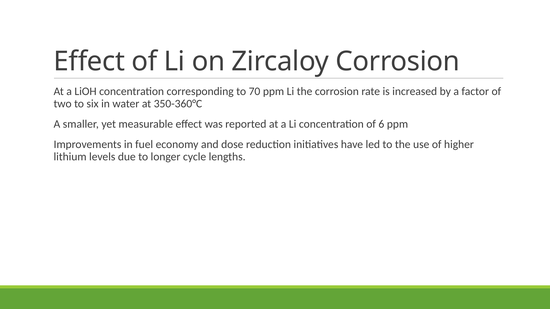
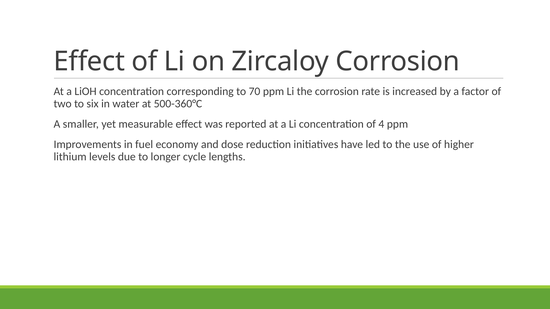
350-360°C: 350-360°C -> 500-360°C (178, 104)
6: 6 -> 4 (381, 124)
